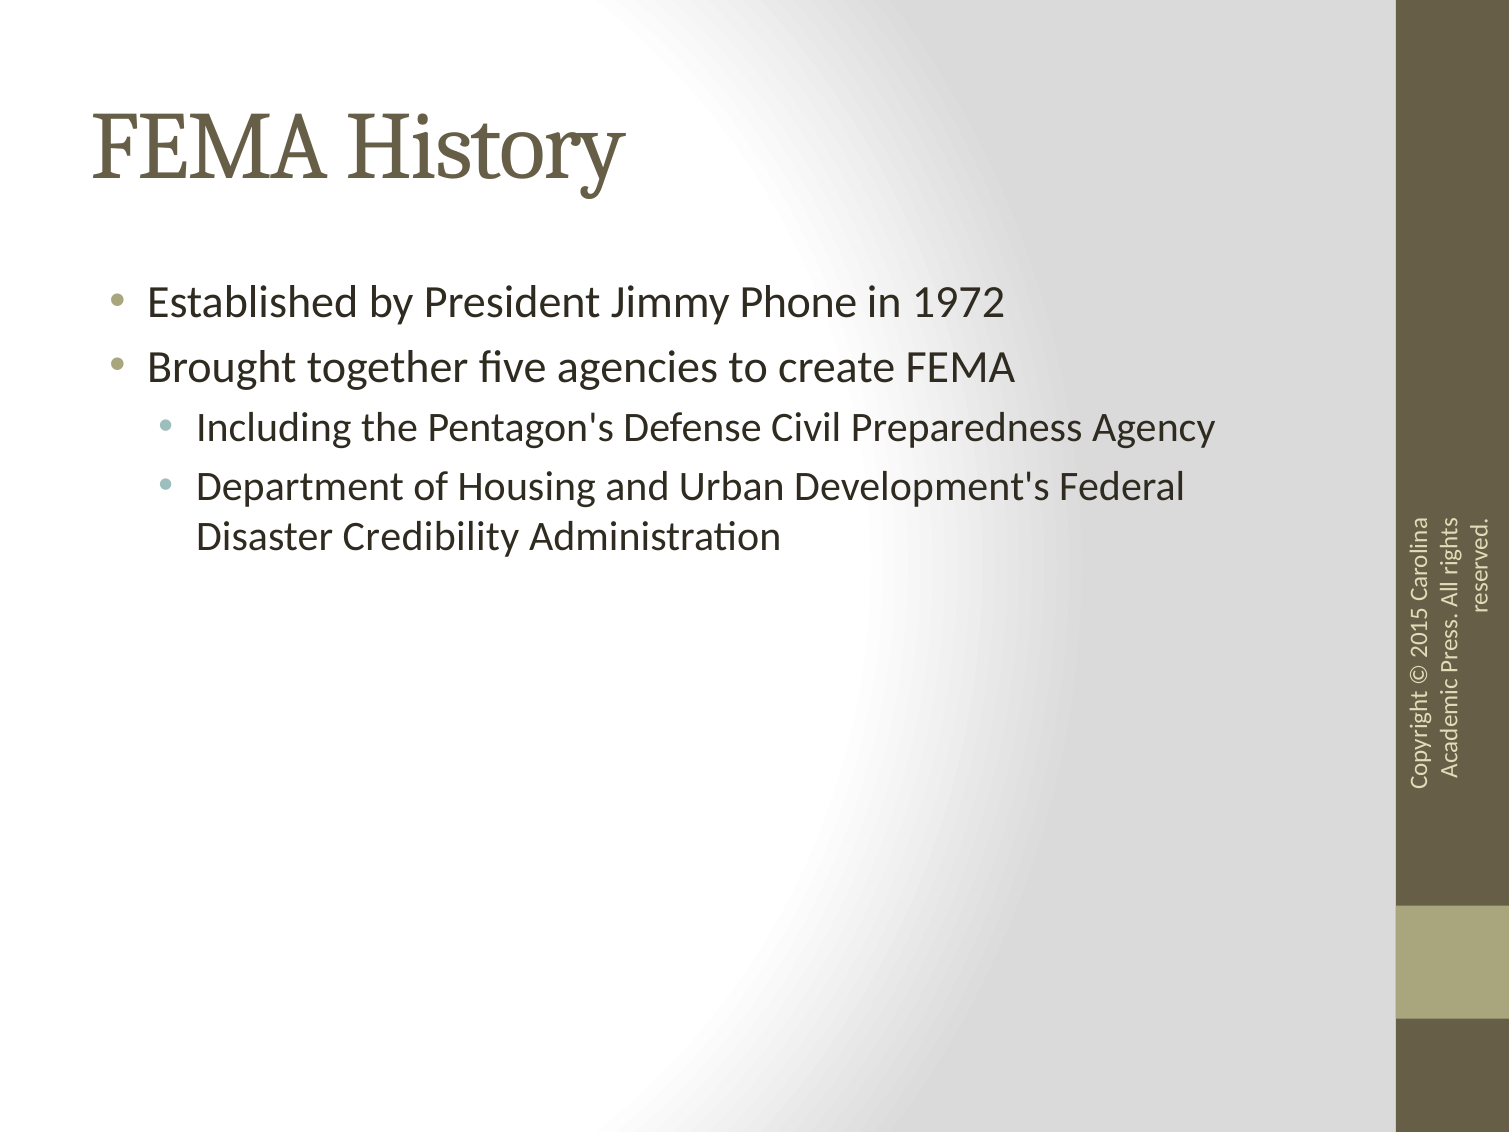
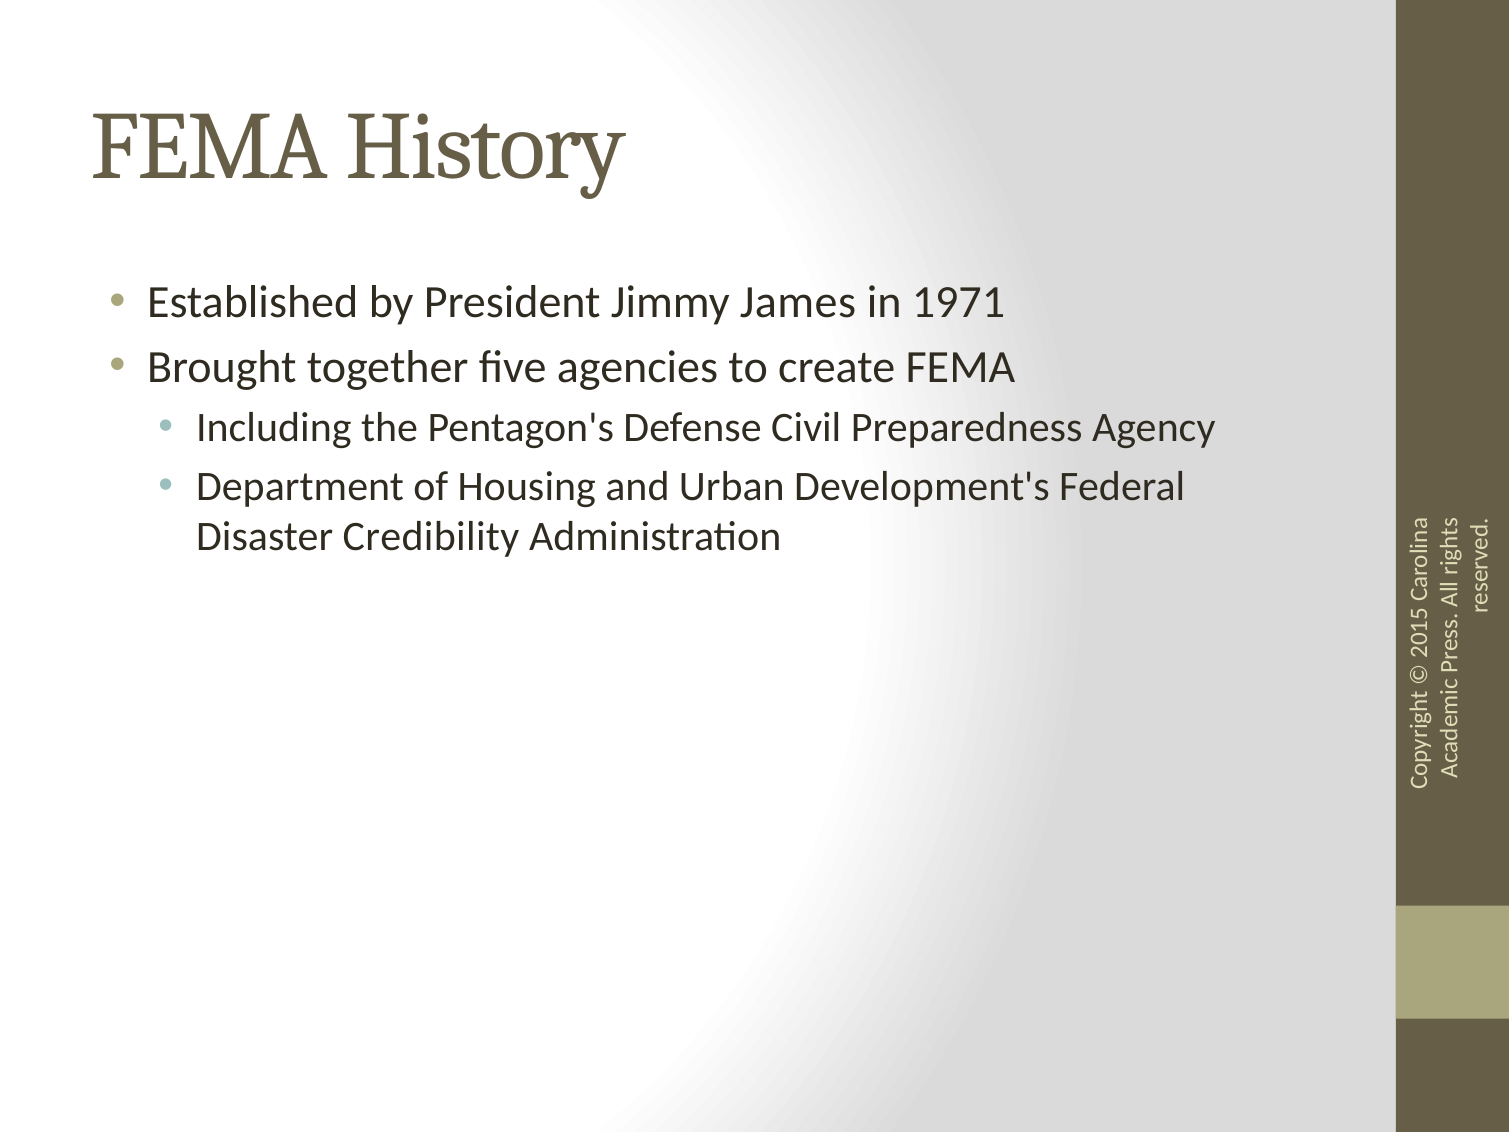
Phone: Phone -> James (798, 303)
1972: 1972 -> 1971 (958, 303)
